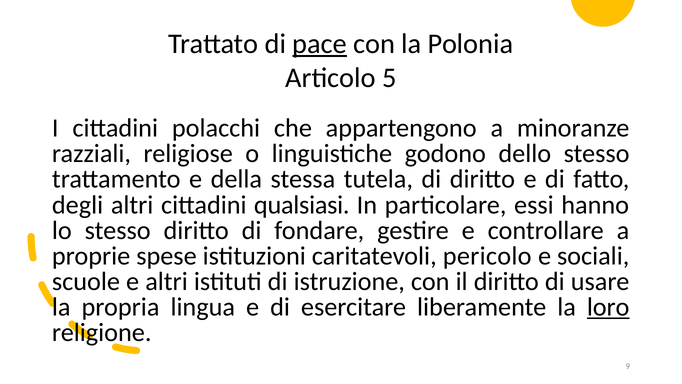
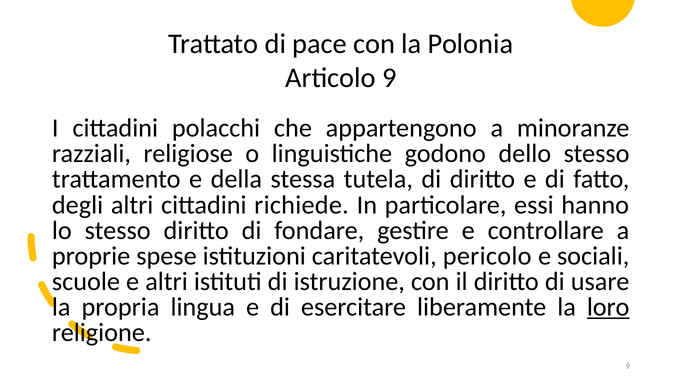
pace underline: present -> none (320, 44)
Articolo 5: 5 -> 9 (389, 78)
qualsiasi: qualsiasi -> richiede (302, 205)
